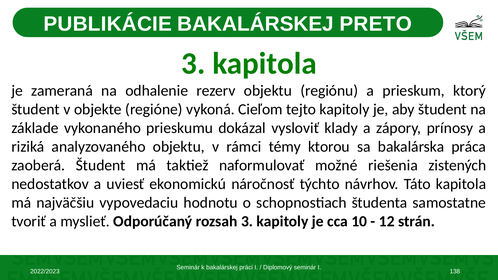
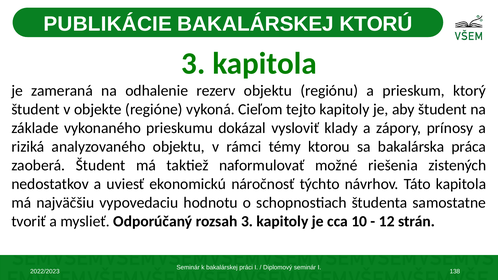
PRETO: PRETO -> KTORÚ (376, 24)
